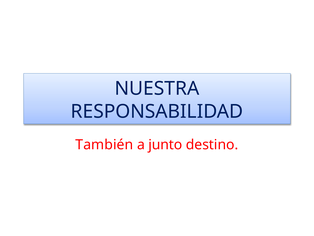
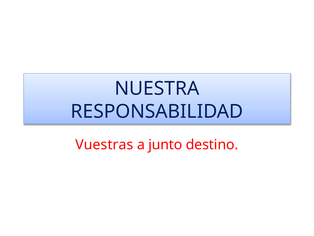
También: También -> Vuestras (104, 144)
